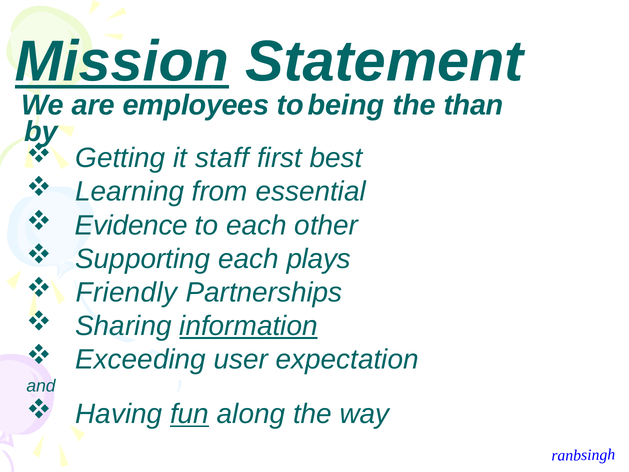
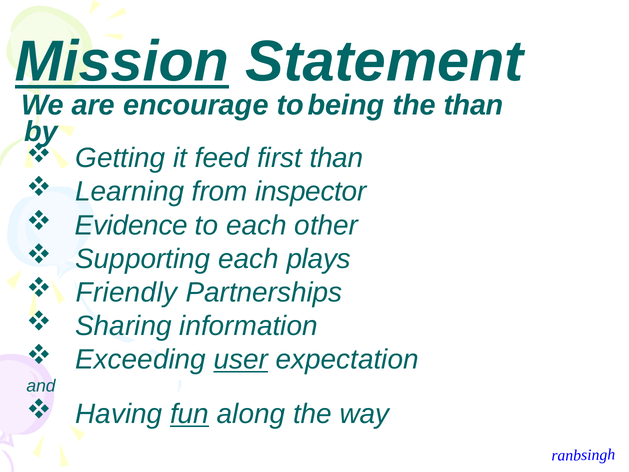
employees: employees -> encourage (196, 105)
staff: staff -> feed (222, 158)
first best: best -> than (336, 158)
essential: essential -> inspector (311, 192)
information underline: present -> none (249, 326)
user underline: none -> present (241, 359)
